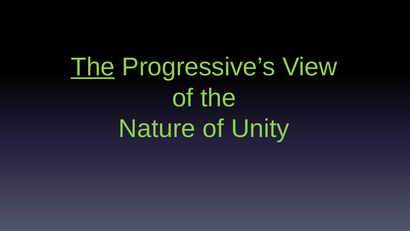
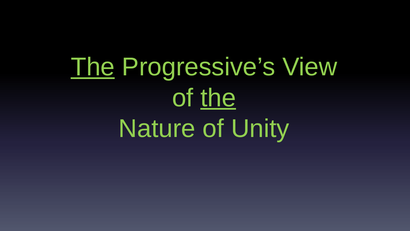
the underline: none -> present (218, 98)
